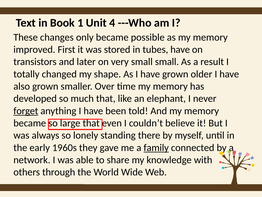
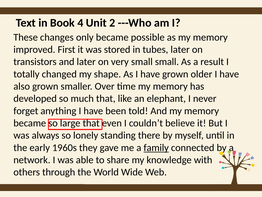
1: 1 -> 4 (80, 23)
4: 4 -> 2 (112, 23)
tubes have: have -> later (180, 49)
forget underline: present -> none (26, 111)
